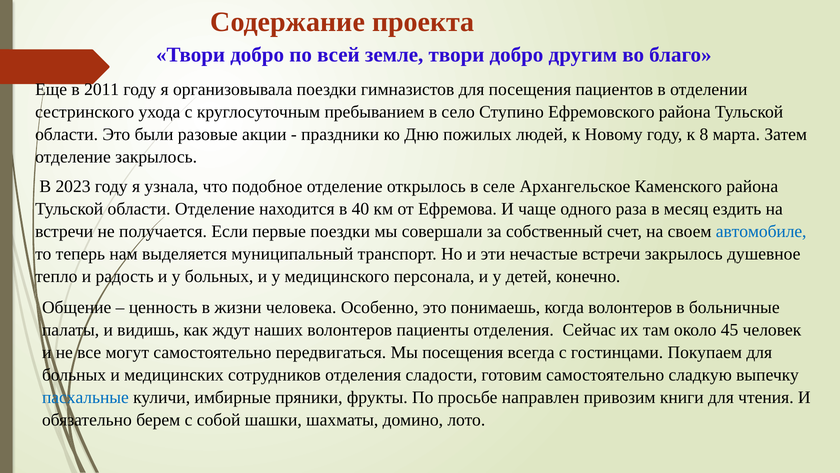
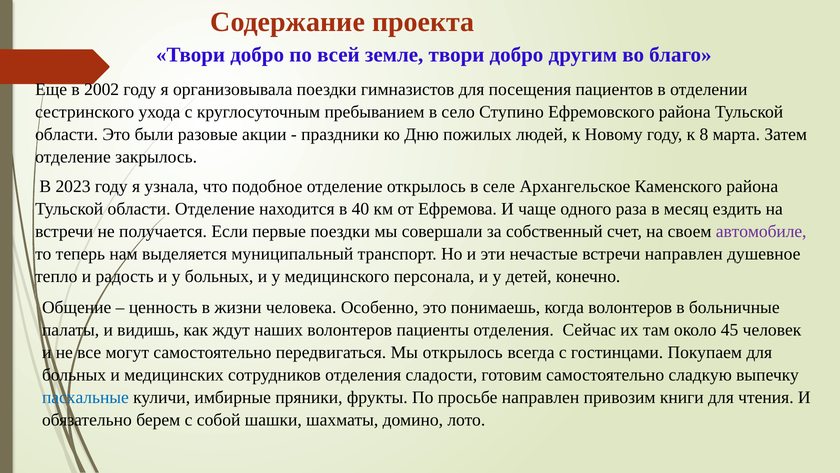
2011: 2011 -> 2002 (102, 89)
автомобиле colour: blue -> purple (761, 231)
встречи закрылось: закрылось -> направлен (684, 254)
Мы посещения: посещения -> открылось (463, 352)
